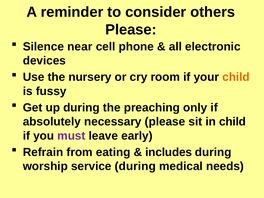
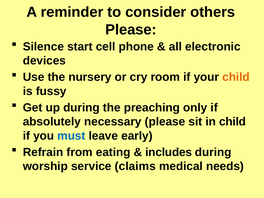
near: near -> start (80, 47)
must colour: purple -> blue (71, 136)
service during: during -> claims (135, 166)
